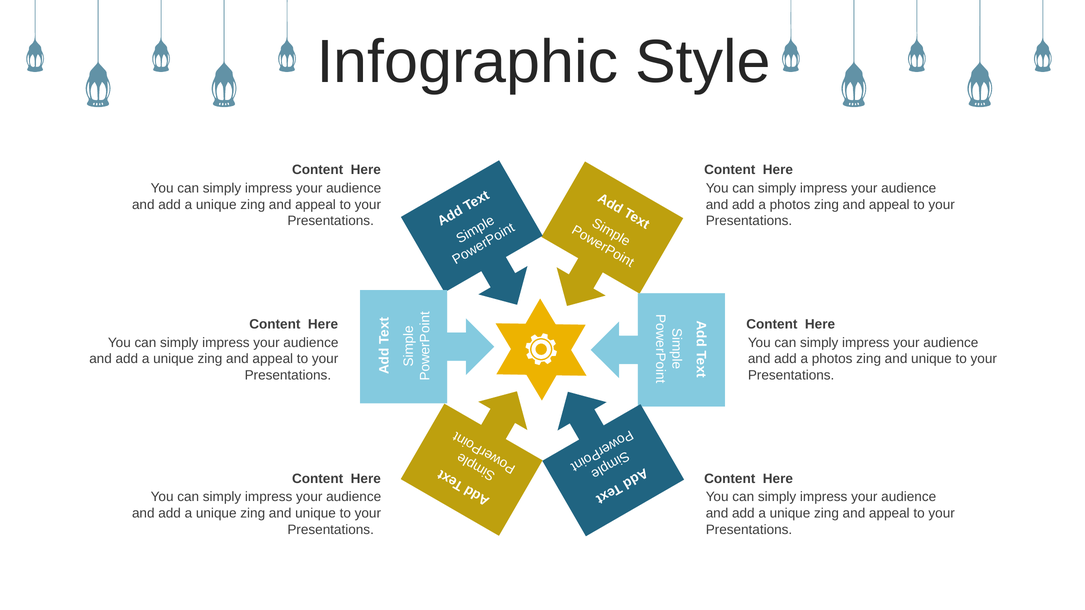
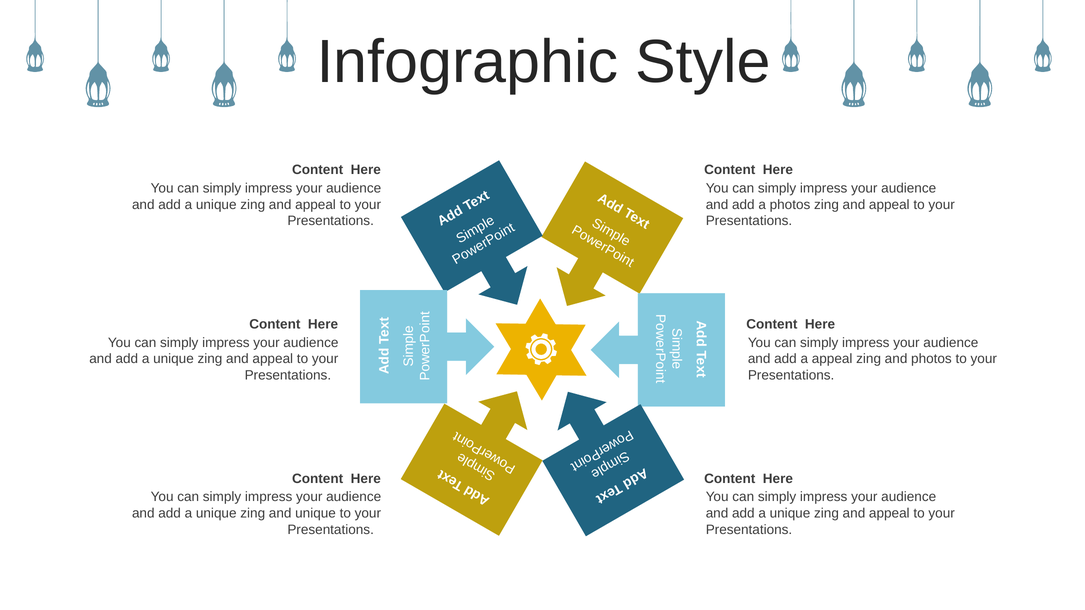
photos: photos -> appeal (832, 359)
unique: unique -> photos (931, 359)
